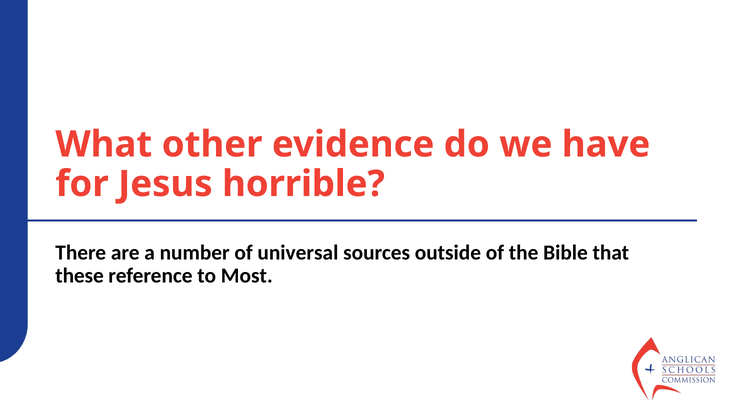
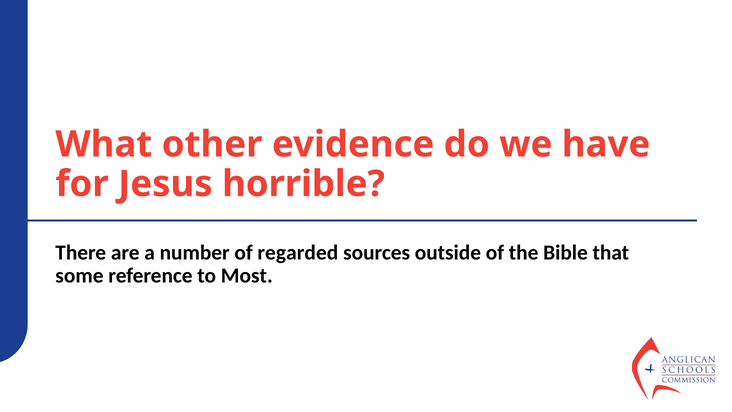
universal: universal -> regarded (298, 252)
these: these -> some (79, 275)
